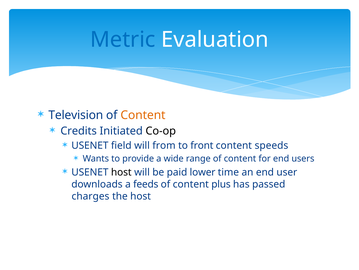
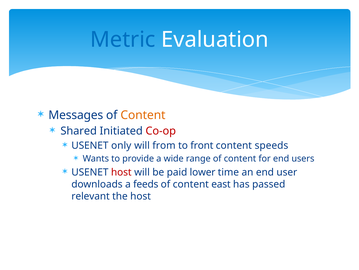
Television: Television -> Messages (76, 115)
Credits: Credits -> Shared (79, 131)
Co-op colour: black -> red (161, 131)
field: field -> only (121, 145)
host colour: black -> red (121, 172)
plus: plus -> east (221, 184)
charges: charges -> relevant (91, 196)
